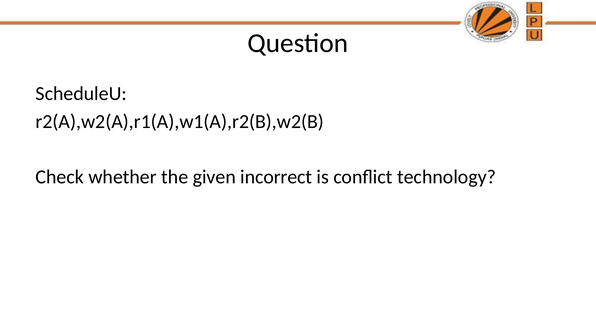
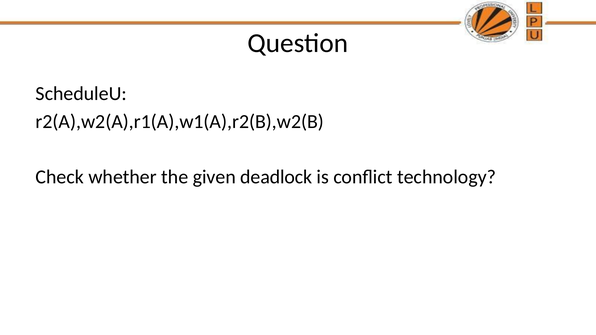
incorrect: incorrect -> deadlock (276, 177)
